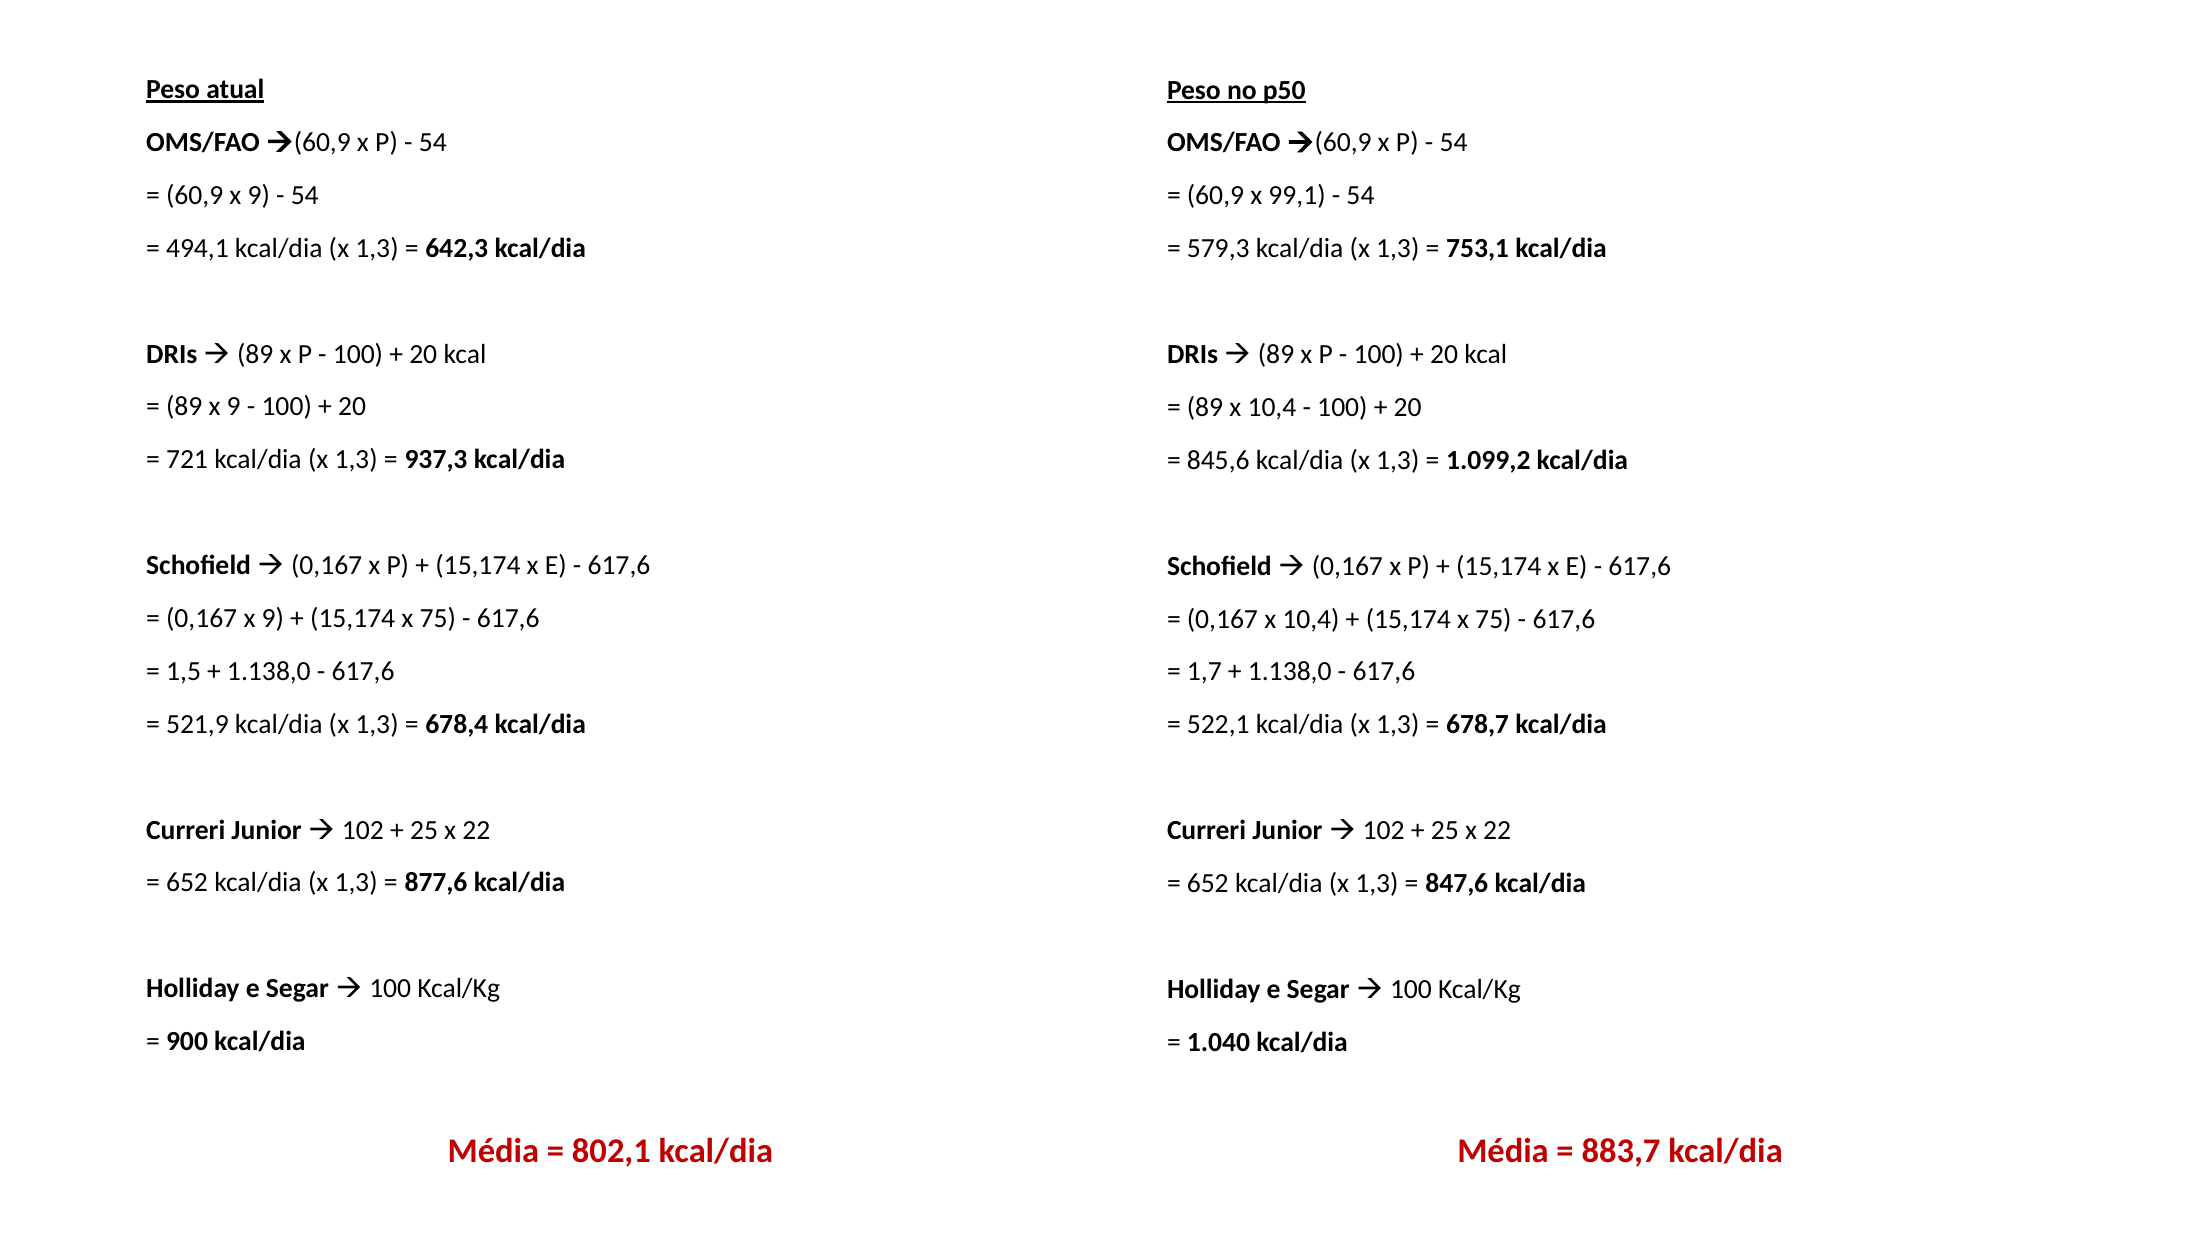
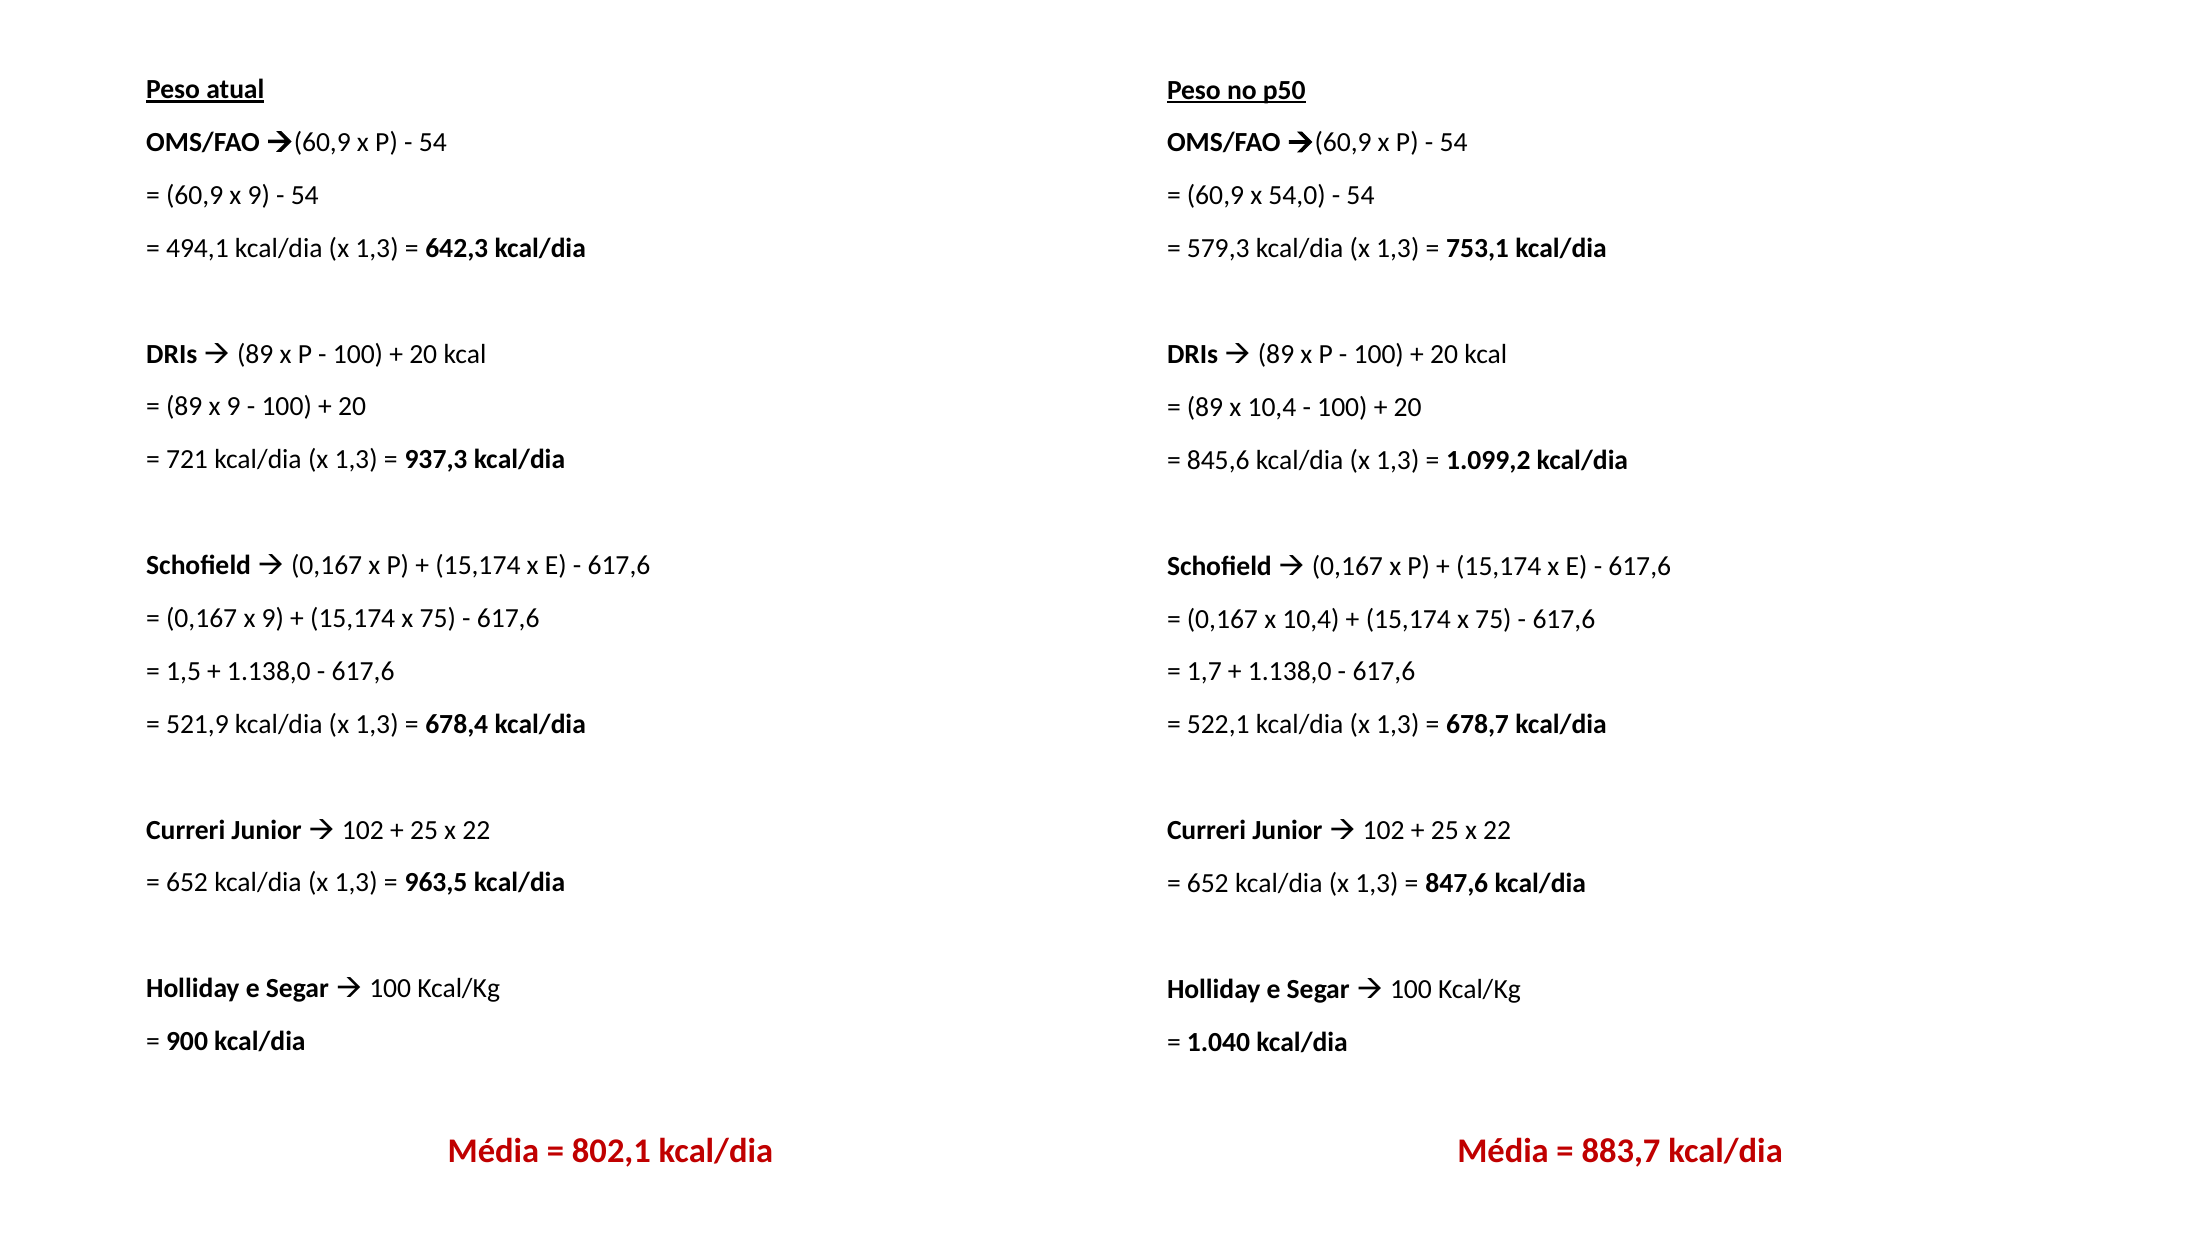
99,1: 99,1 -> 54,0 (1297, 196)
877,6: 877,6 -> 963,5 (436, 883)
